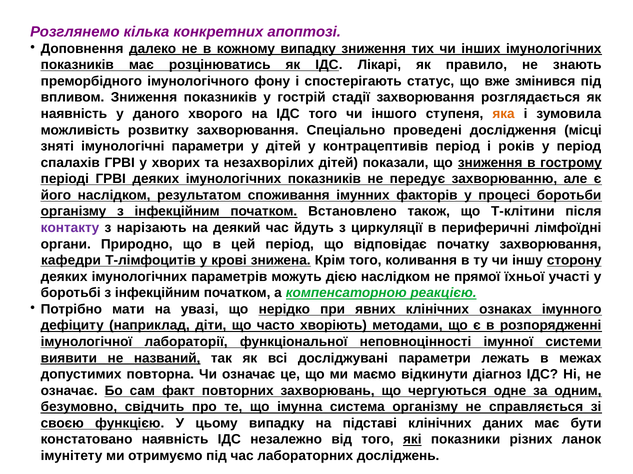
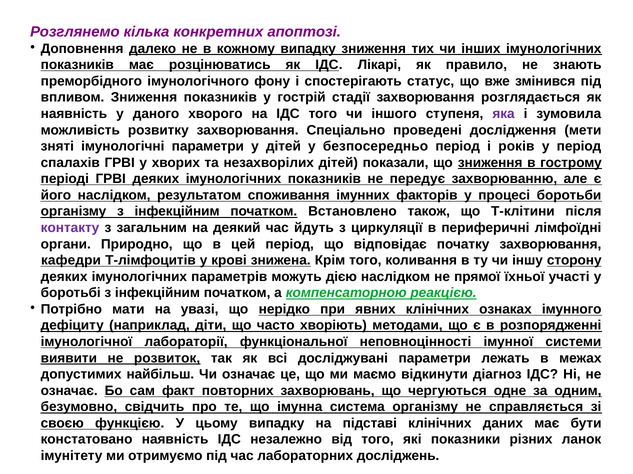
яка colour: orange -> purple (504, 114)
місці: місці -> мети (583, 130)
контрацептивів: контрацептивів -> безпосередньо (376, 147)
нарізають: нарізають -> загальним (152, 228)
названий: названий -> розвиток (167, 359)
повторна: повторна -> найбільш (160, 375)
які underline: present -> none (412, 440)
